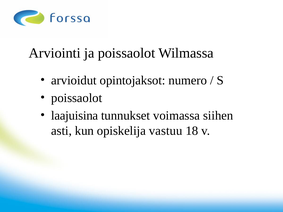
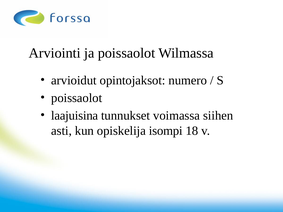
vastuu: vastuu -> isompi (166, 131)
